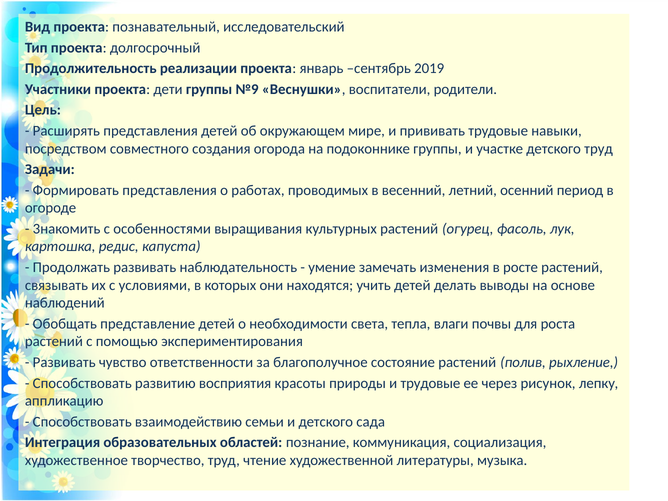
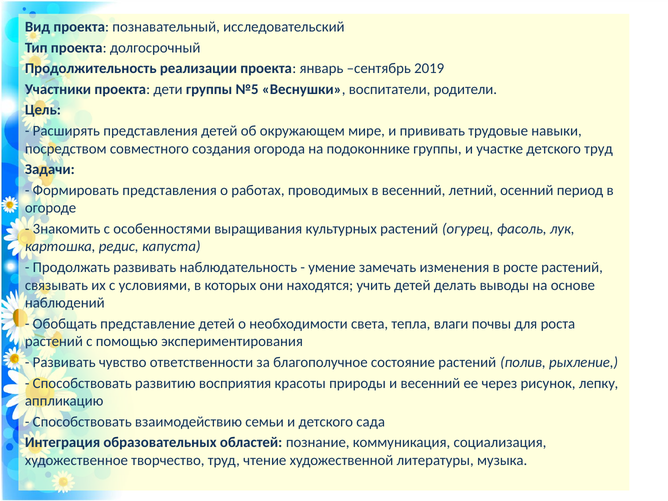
№9: №9 -> №5 (247, 89)
и трудовые: трудовые -> весенний (430, 383)
